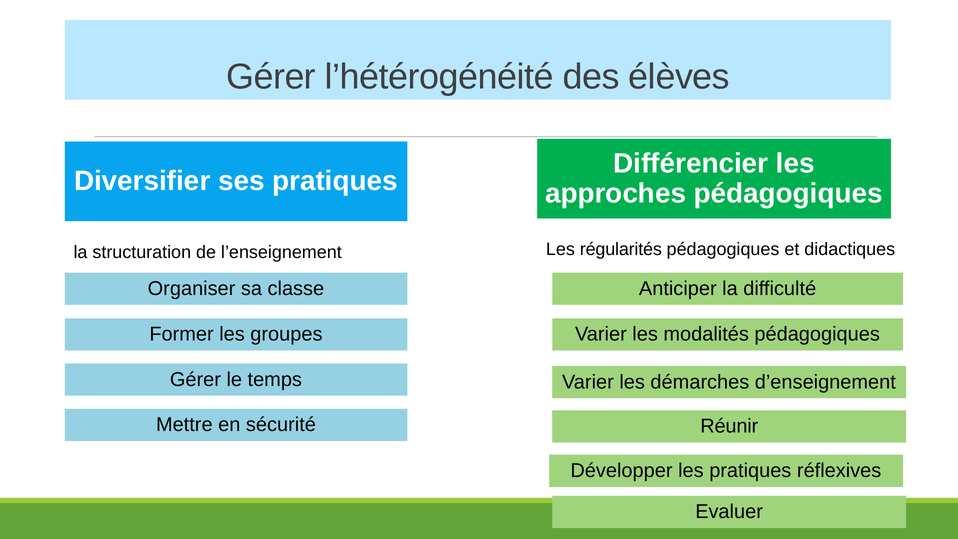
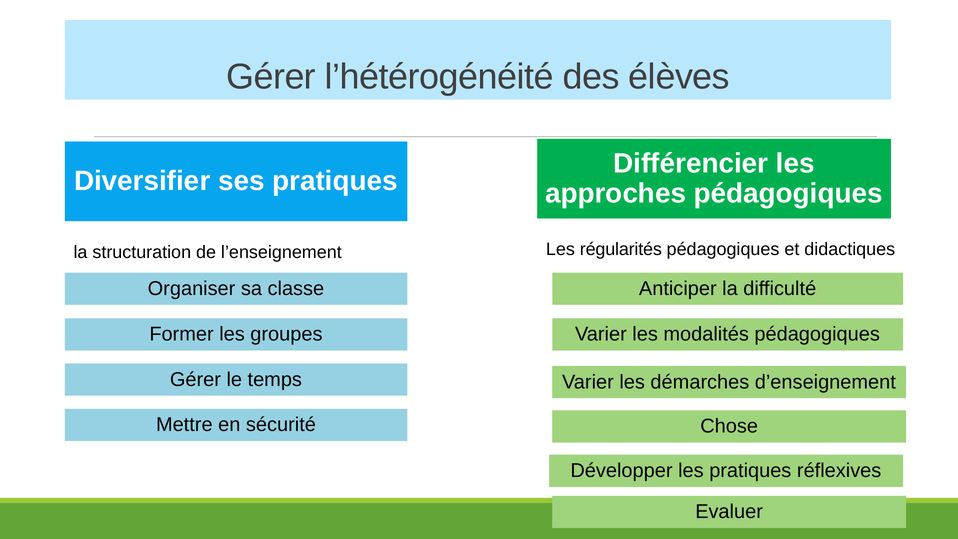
Réunir: Réunir -> Chose (729, 426)
